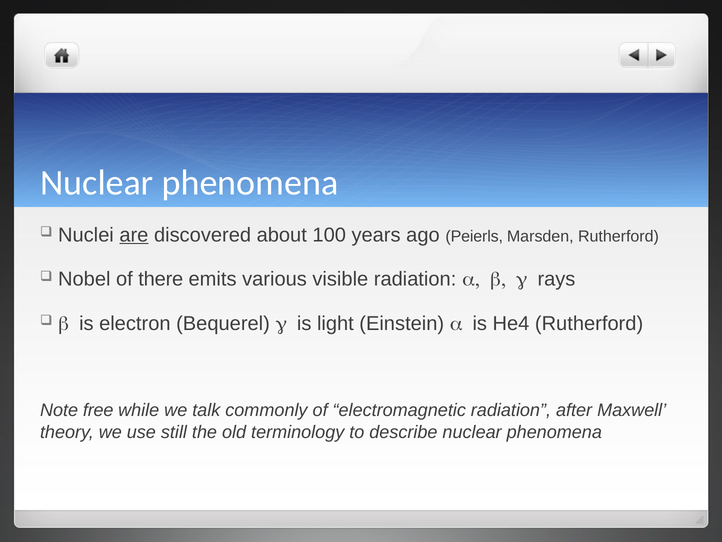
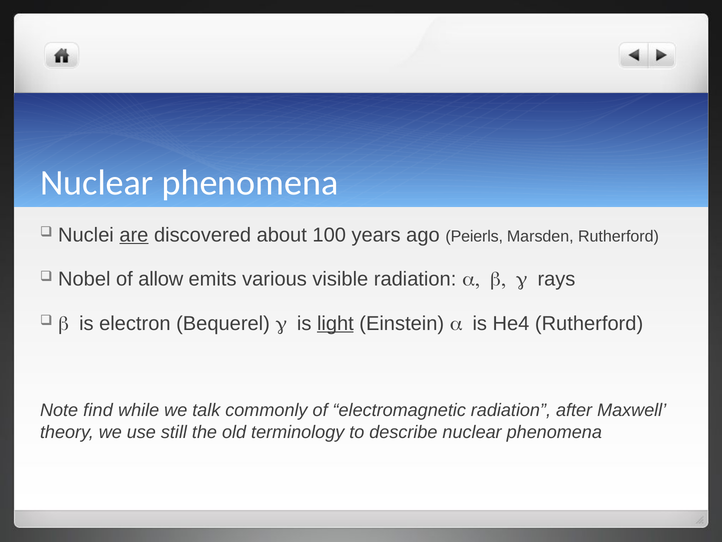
there: there -> allow (161, 279)
light underline: none -> present (335, 323)
free: free -> find (98, 410)
